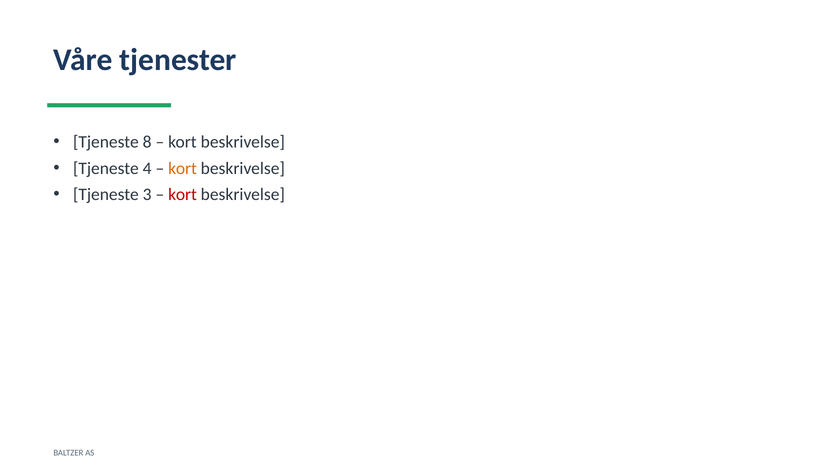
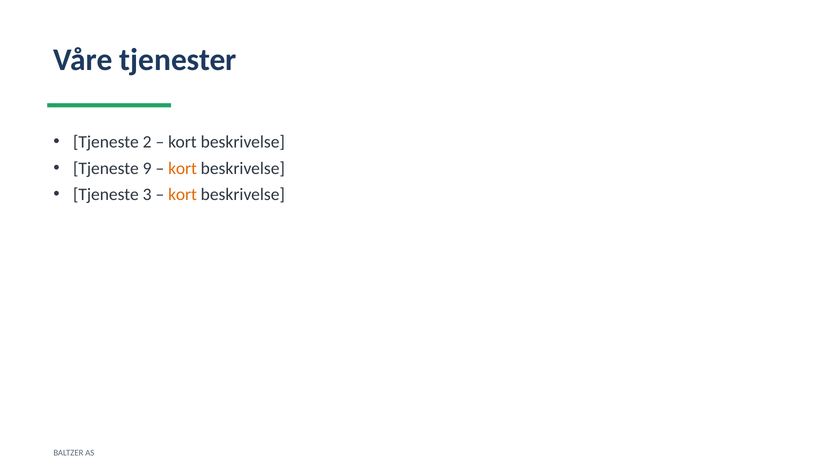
8: 8 -> 2 (147, 142)
4: 4 -> 9 (147, 168)
kort colour: red -> orange (183, 195)
